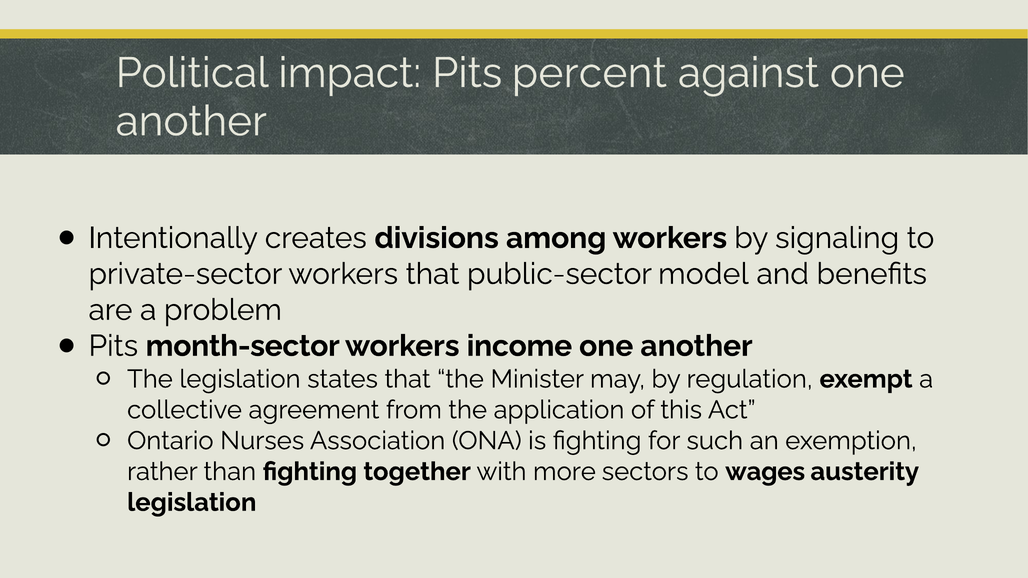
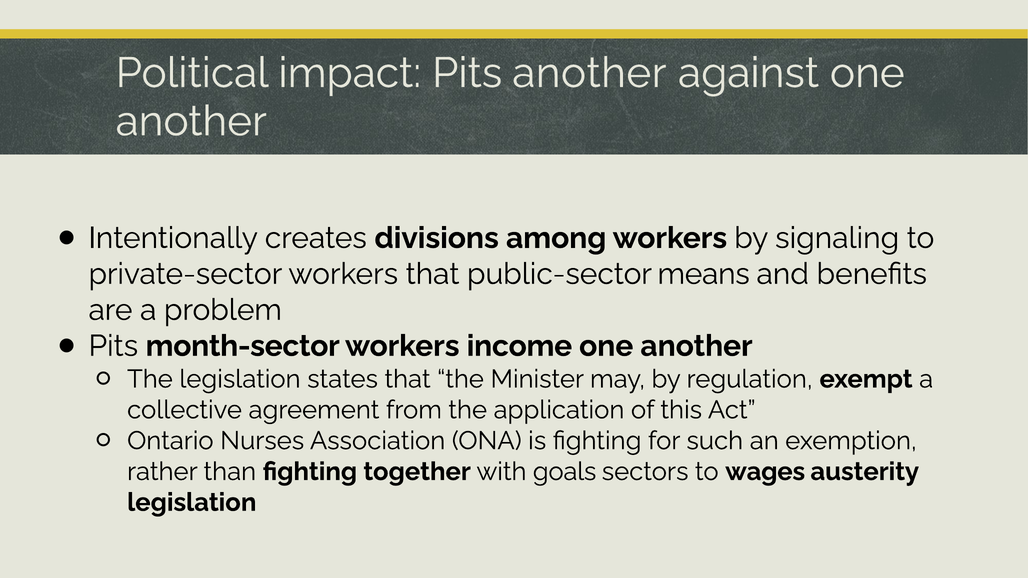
Pits percent: percent -> another (589, 73)
model: model -> means (704, 274)
more: more -> goals (565, 472)
